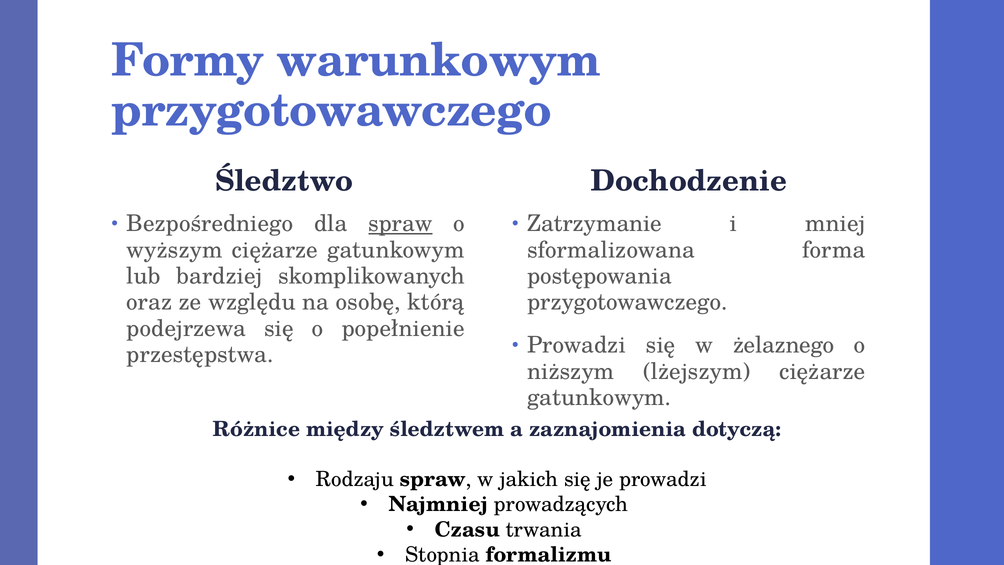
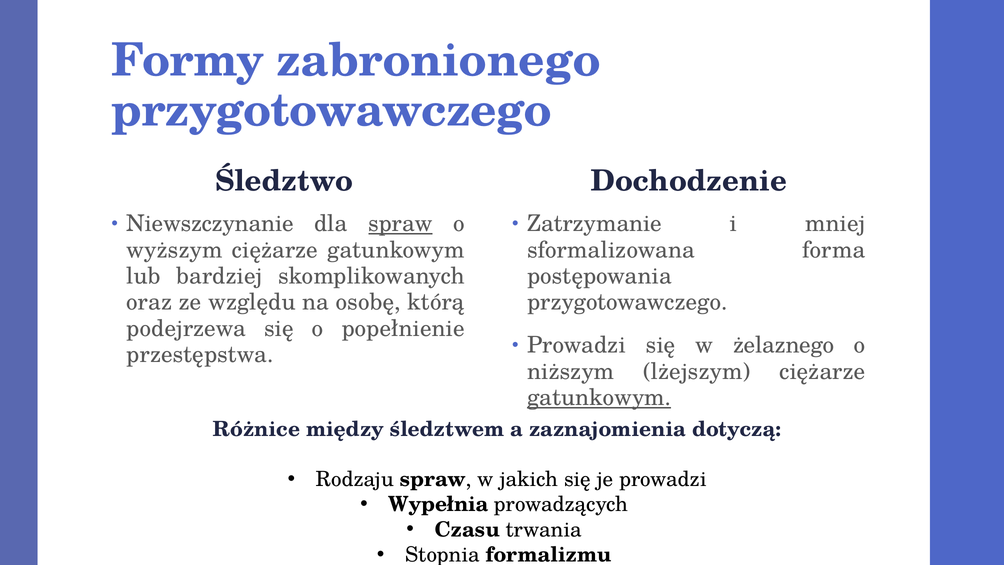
warunkowym: warunkowym -> zabronionego (439, 61)
Bezpośredniego: Bezpośredniego -> Niewszczynanie (210, 224)
gatunkowym underline: none -> present (599, 398)
Najmniej: Najmniej -> Wypełnia (438, 504)
